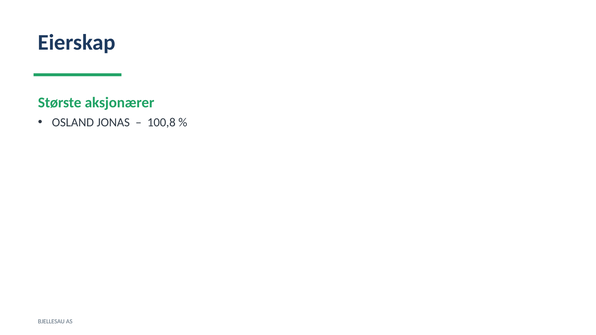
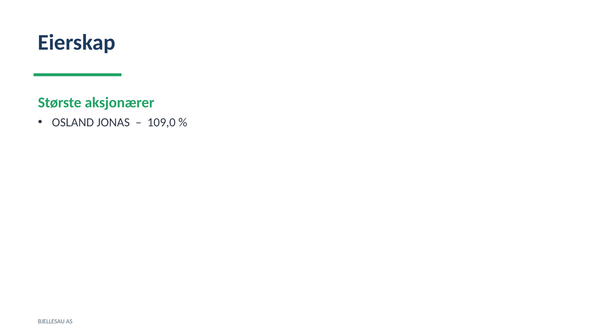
100,8: 100,8 -> 109,0 (161, 123)
